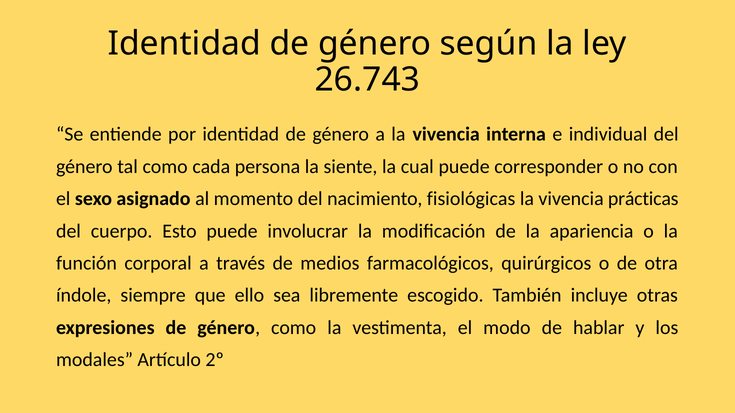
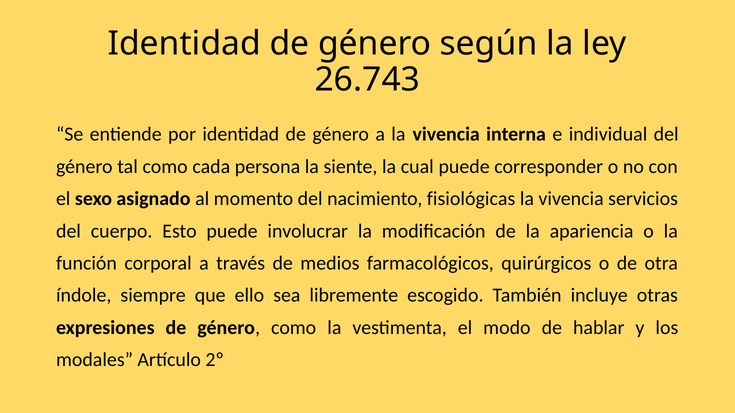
prácticas: prácticas -> servicios (643, 199)
